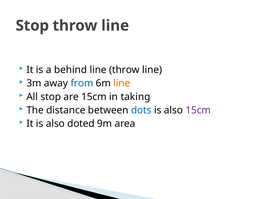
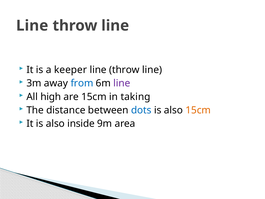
Stop: Stop -> Line (32, 26)
behind: behind -> keeper (71, 70)
line colour: orange -> purple (122, 83)
All stop: stop -> high (51, 97)
15cm colour: purple -> orange (198, 110)
doted: doted -> inside (81, 123)
